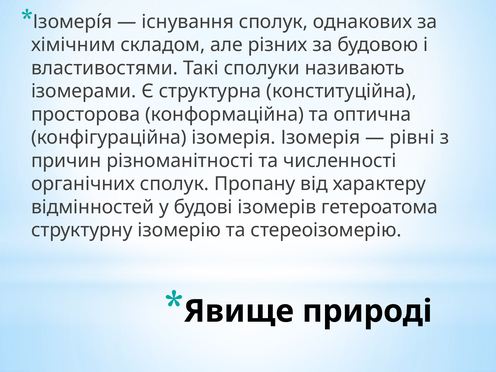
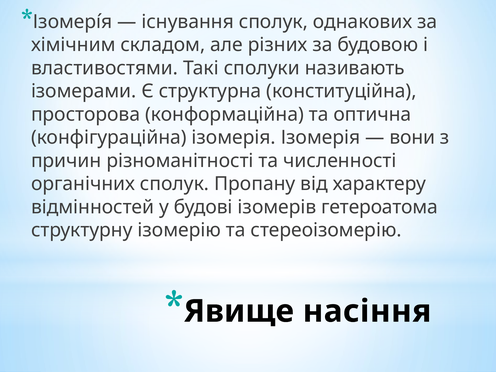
рівні: рівні -> вони (412, 138)
природі: природі -> насіння (367, 311)
